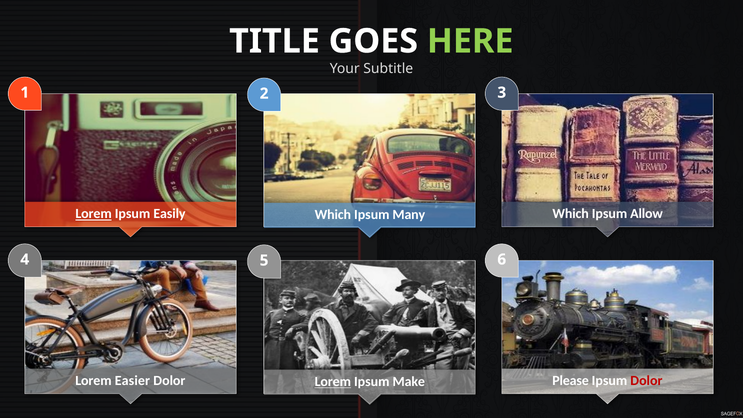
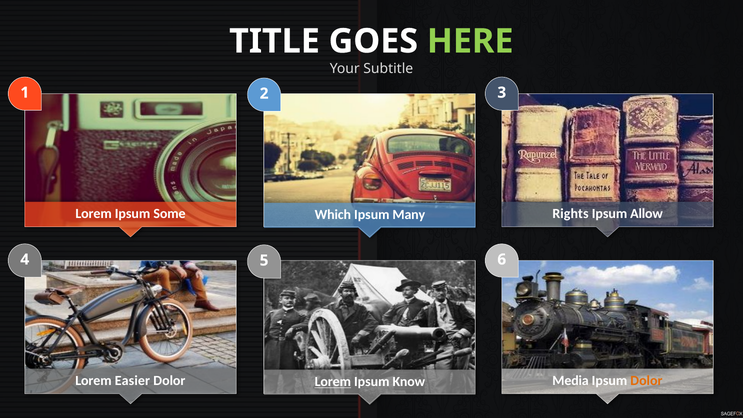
Lorem underline: present -> none (94, 214)
Easily: Easily -> Some (169, 214)
Which: Which -> Rights (570, 214)
Please: Please -> Media (571, 381)
Dolor colour: red -> orange (646, 381)
Make: Make -> Know (409, 382)
